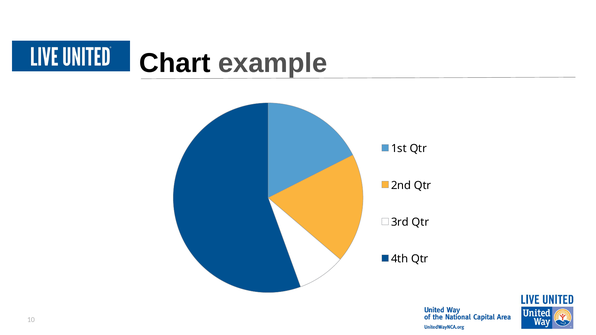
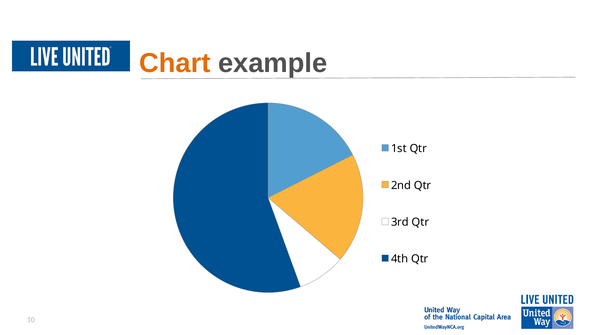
Chart colour: black -> orange (175, 63)
